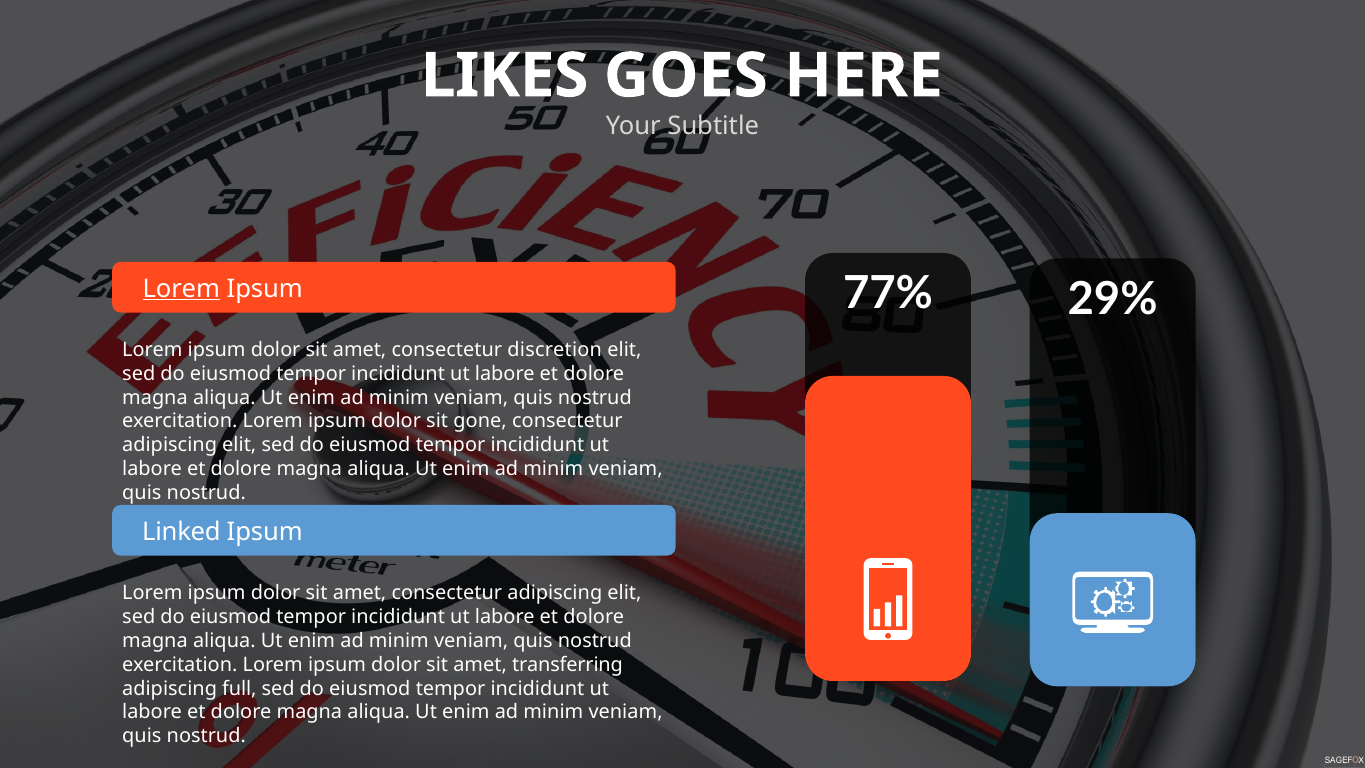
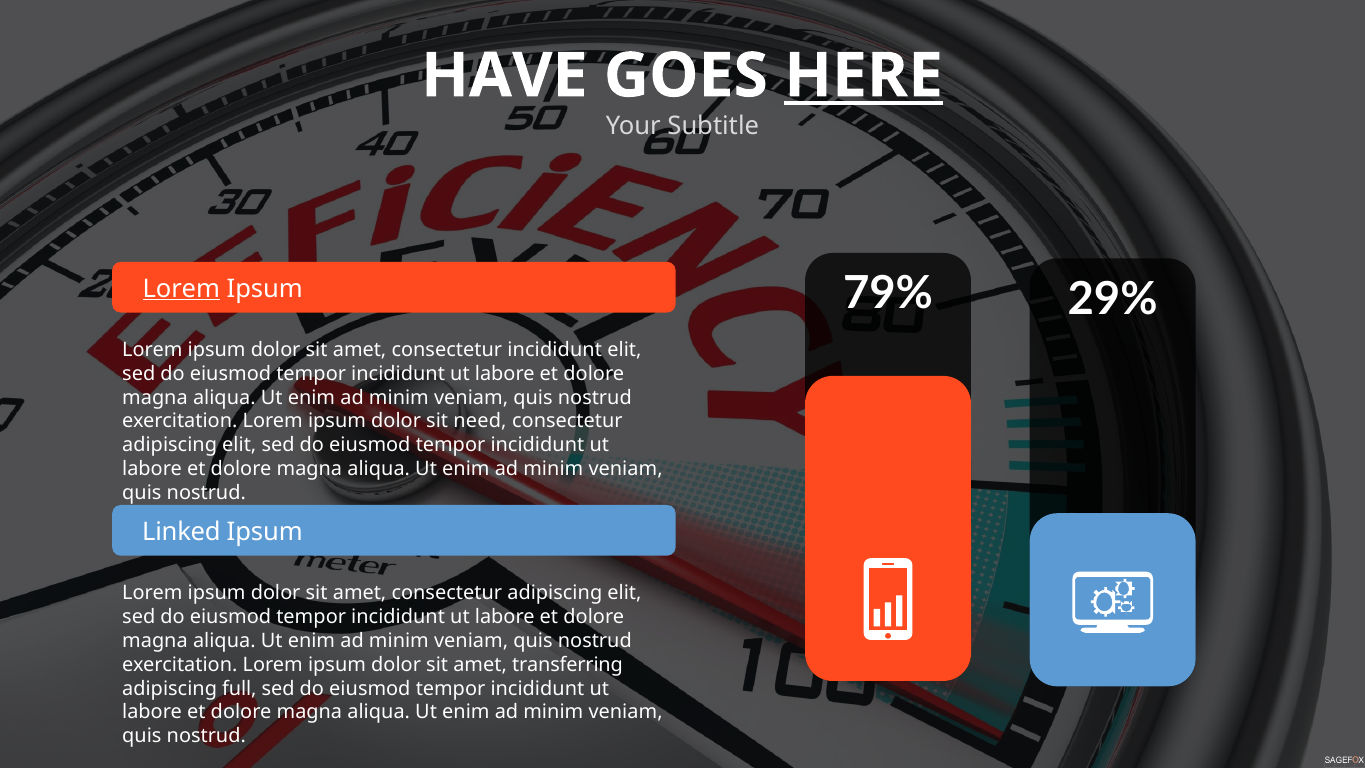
LIKES: LIKES -> HAVE (504, 76)
HERE underline: none -> present (864, 76)
77%: 77% -> 79% (888, 294)
consectetur discretion: discretion -> incididunt (555, 350)
gone: gone -> need (480, 421)
